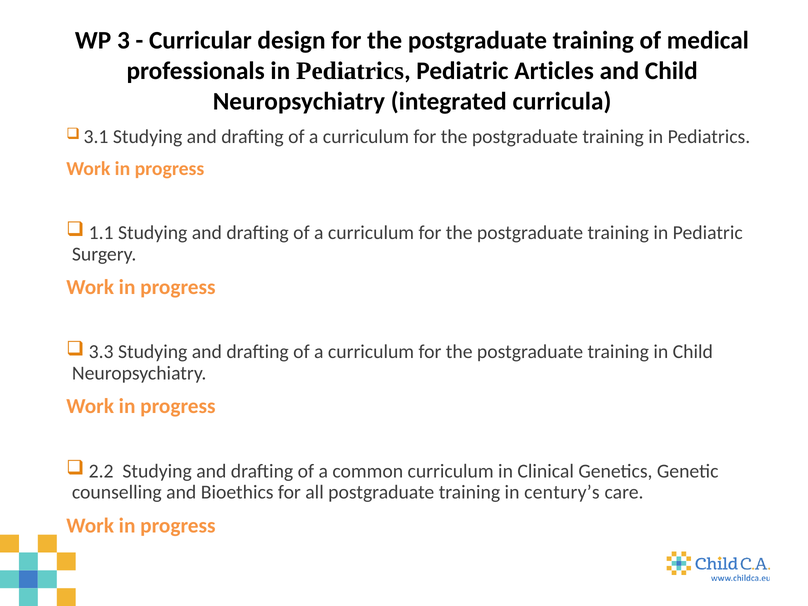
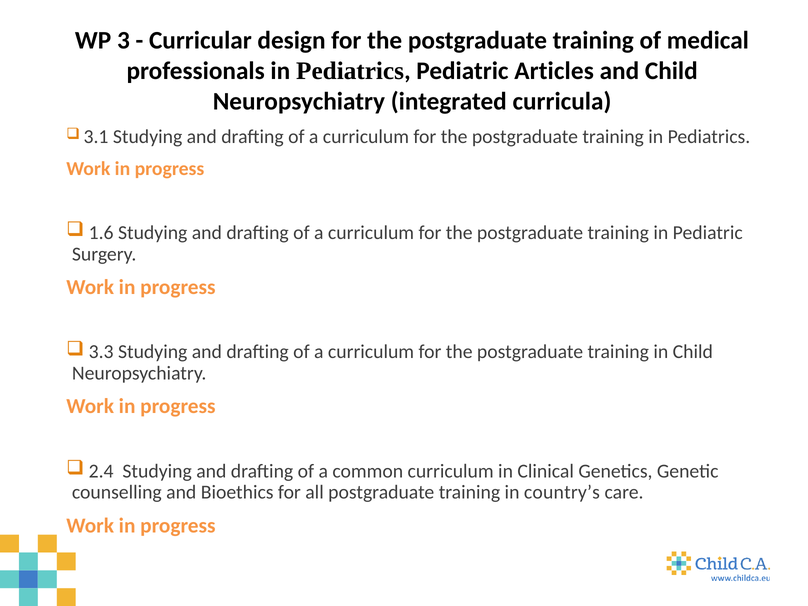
1.1: 1.1 -> 1.6 (101, 233)
2.2: 2.2 -> 2.4 (101, 471)
century’s: century’s -> country’s (562, 492)
